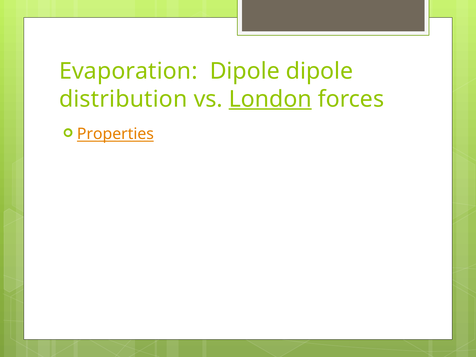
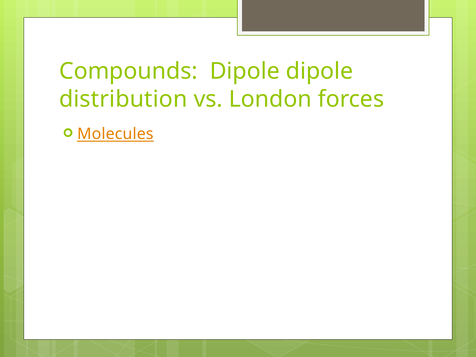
Evaporation: Evaporation -> Compounds (128, 71)
London underline: present -> none (270, 99)
Properties: Properties -> Molecules (115, 134)
